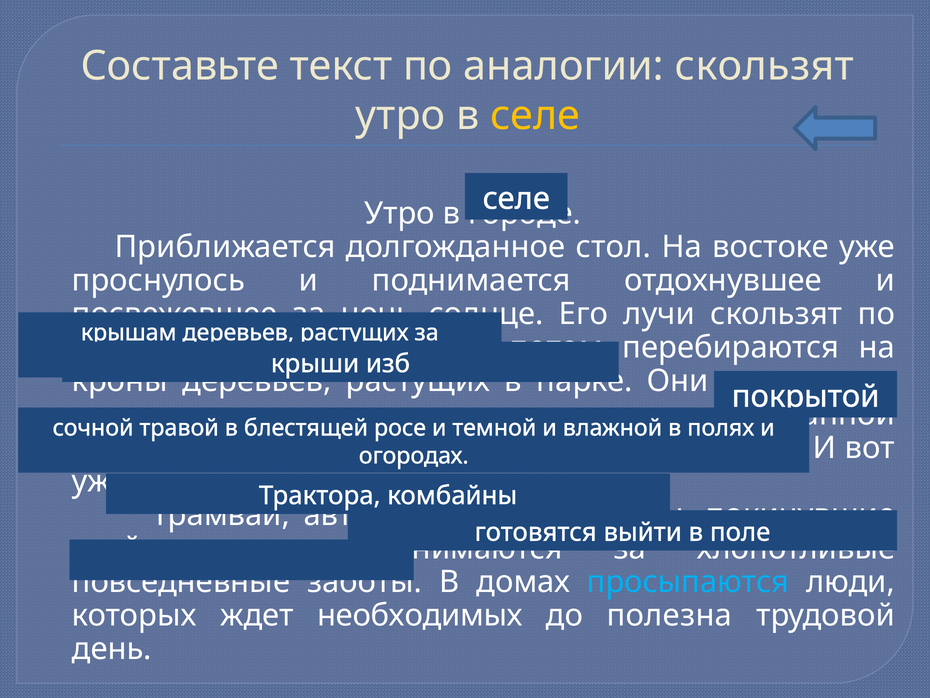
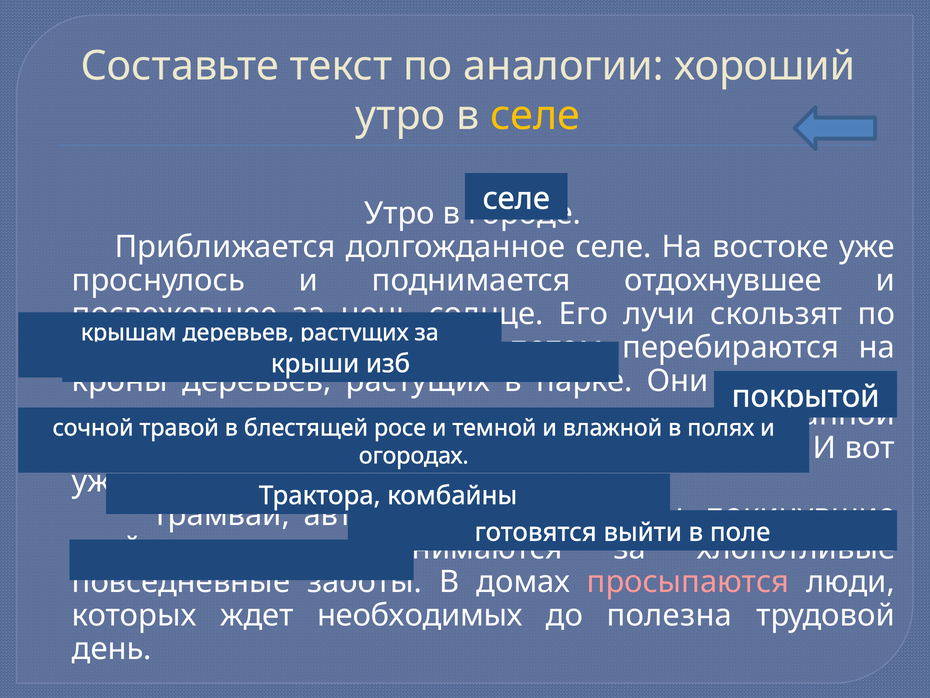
аналогии скользят: скользят -> хороший (765, 66)
долгожданное стол: стол -> селе (613, 247)
просыпаются colour: light blue -> pink (688, 582)
